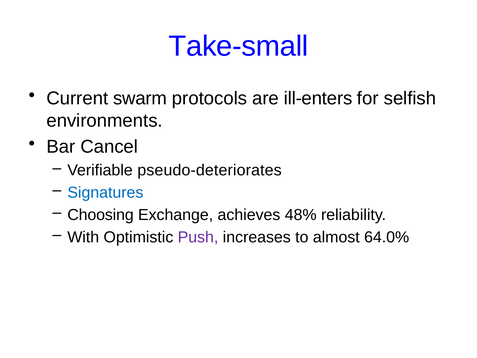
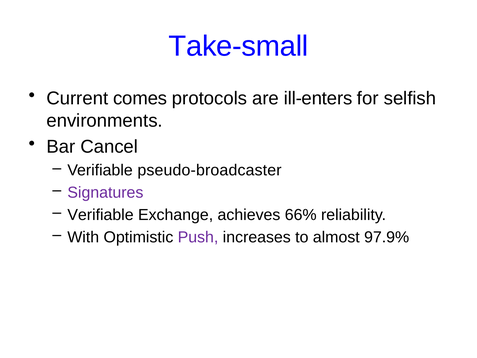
swarm: swarm -> comes (140, 98)
pseudo-deteriorates: pseudo-deteriorates -> pseudo-broadcaster (210, 170)
Signatures colour: blue -> purple (105, 192)
Choosing: Choosing -> Verifiable (100, 215)
48%: 48% -> 66% (301, 215)
64.0%: 64.0% -> 97.9% (387, 237)
